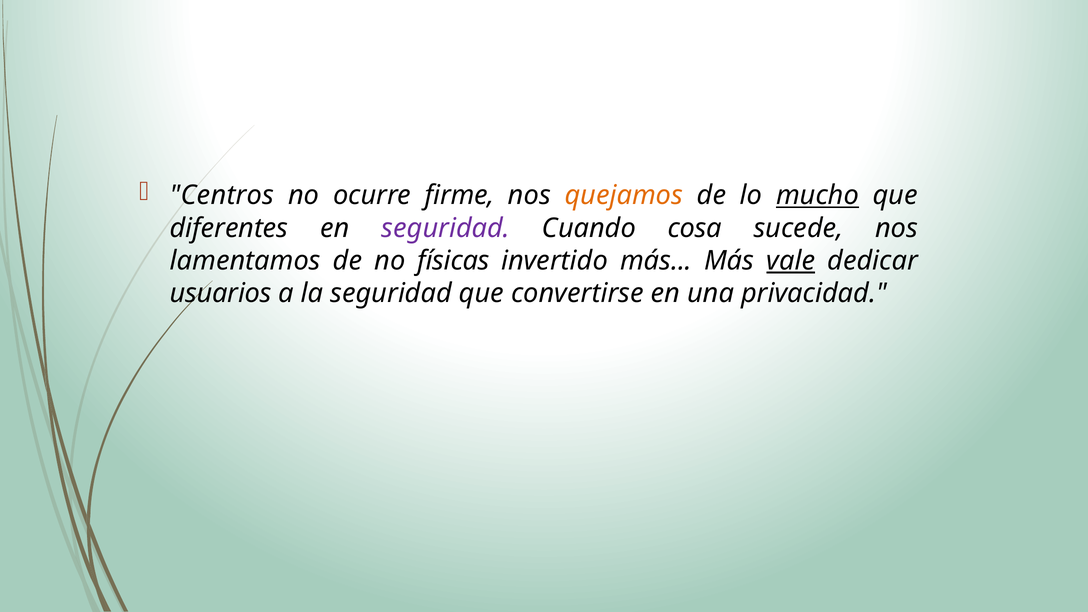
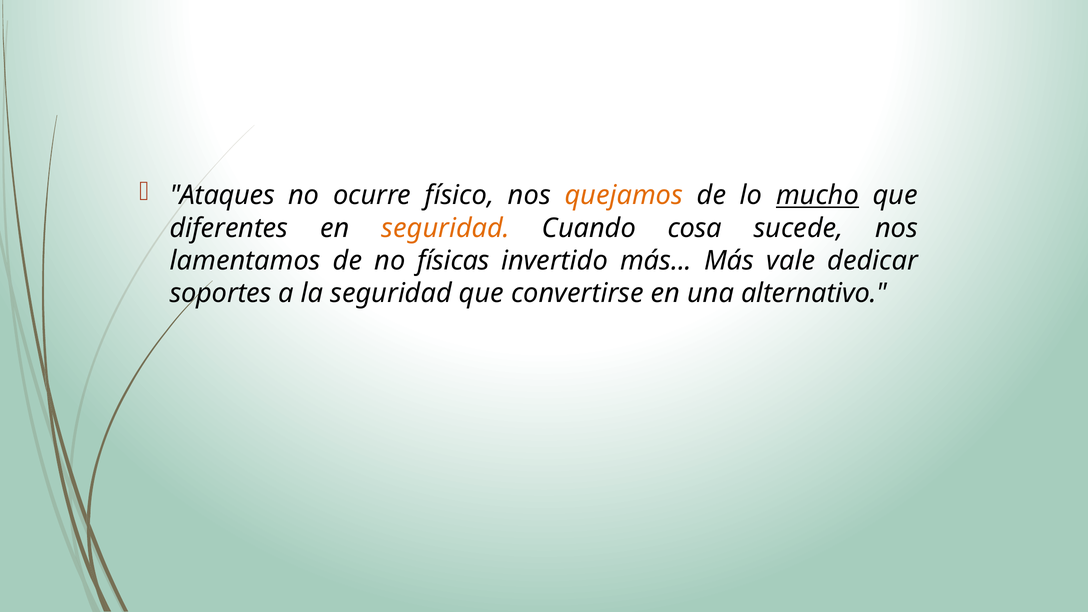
Centros: Centros -> Ataques (222, 195)
firme: firme -> físico (460, 195)
seguridad colour: purple -> orange (446, 228)
vale underline: present -> none (791, 261)
usuarios: usuarios -> soportes (221, 293)
privacidad: privacidad -> alternativo (814, 293)
